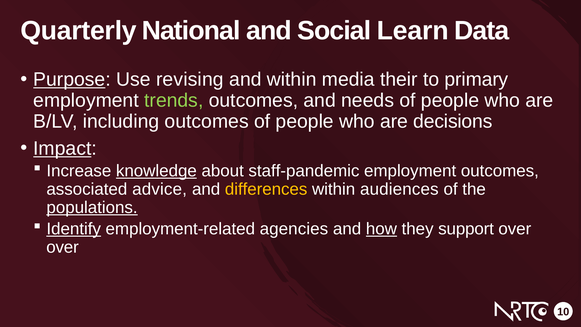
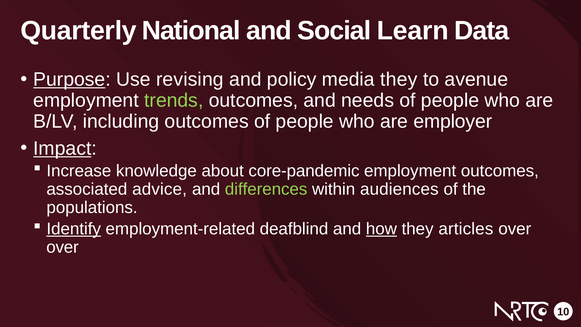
and within: within -> policy (292, 79)
media their: their -> they (399, 79)
primary: primary -> avenue (476, 79)
decisions: decisions -> employer (453, 121)
knowledge underline: present -> none (156, 171)
staff-pandemic: staff-pandemic -> core-pandemic (304, 171)
differences colour: yellow -> light green (266, 189)
populations underline: present -> none (92, 207)
agencies: agencies -> deafblind (294, 229)
support: support -> articles (466, 229)
